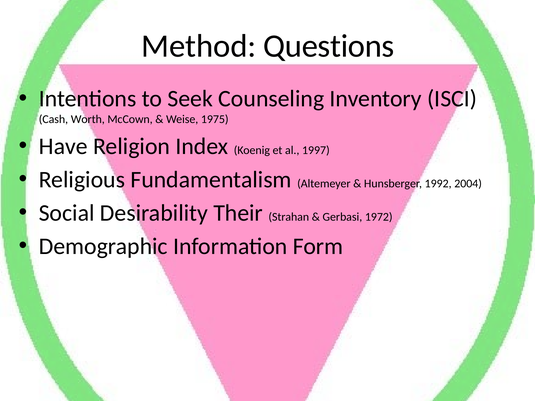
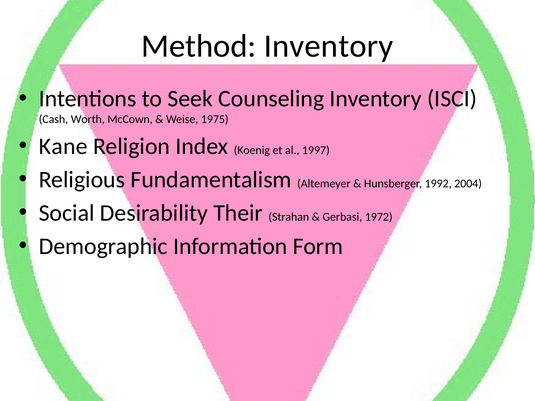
Method Questions: Questions -> Inventory (329, 46)
Have: Have -> Kane (63, 146)
